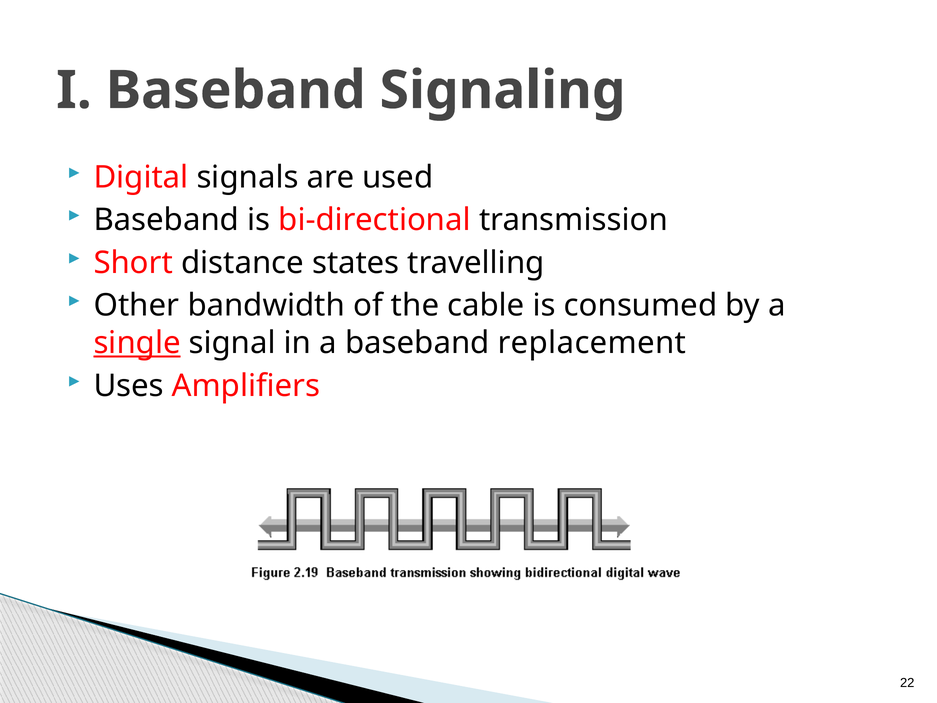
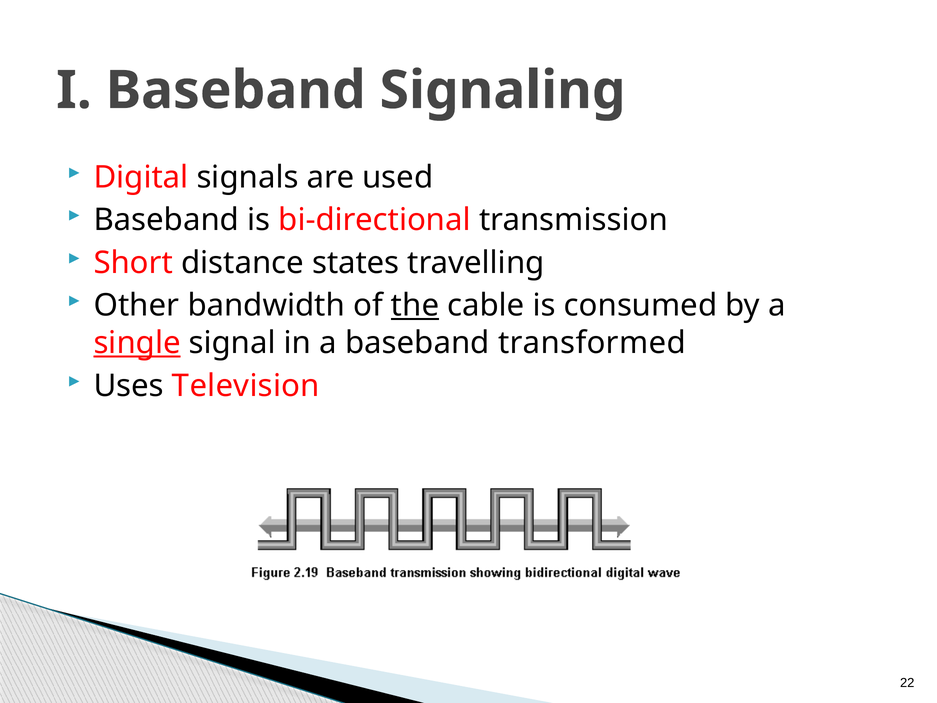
the underline: none -> present (415, 305)
replacement: replacement -> transformed (592, 343)
Amplifiers: Amplifiers -> Television (246, 386)
